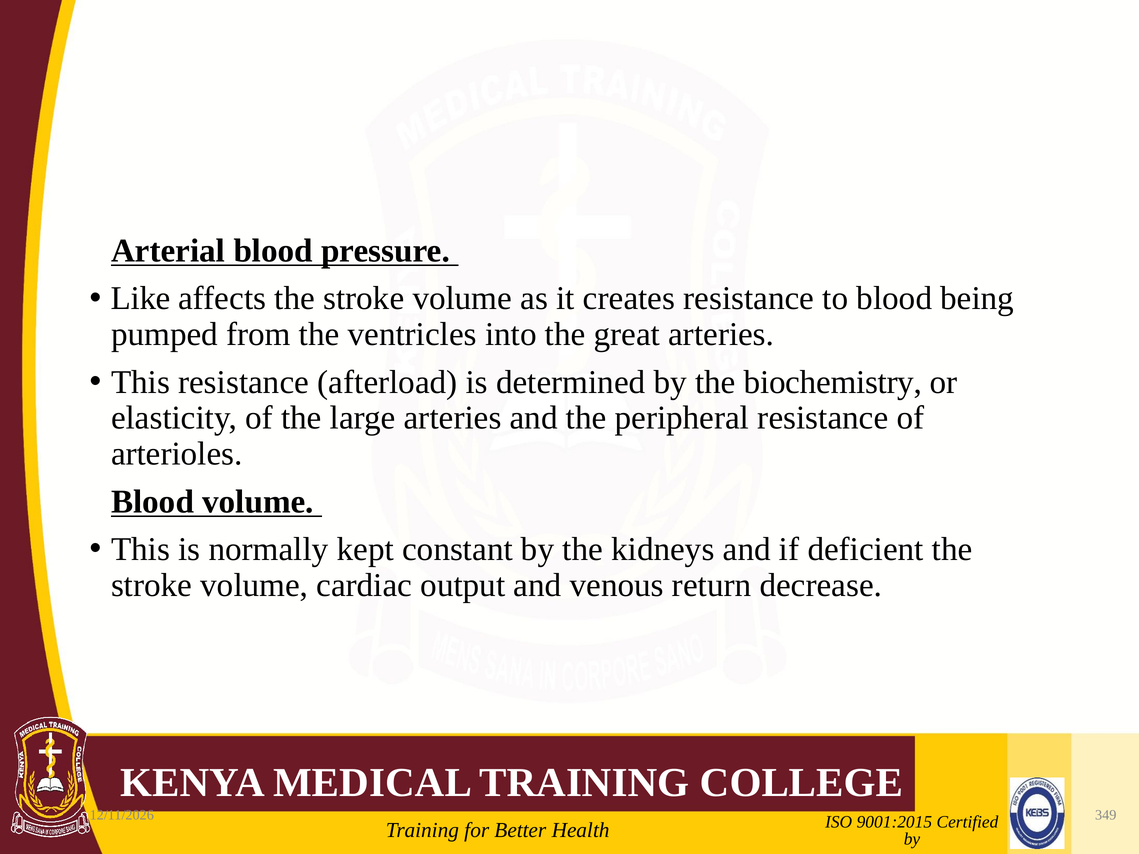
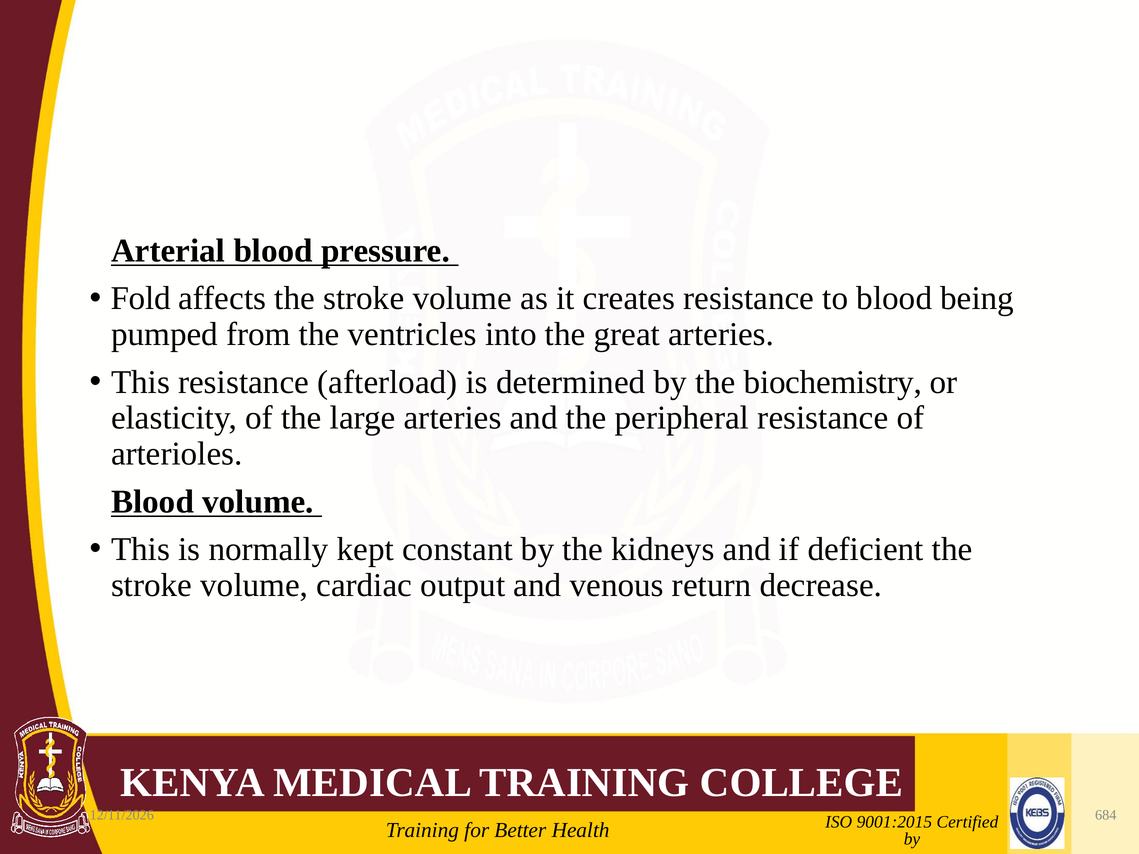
Like: Like -> Fold (141, 299)
349: 349 -> 684 (1106, 815)
